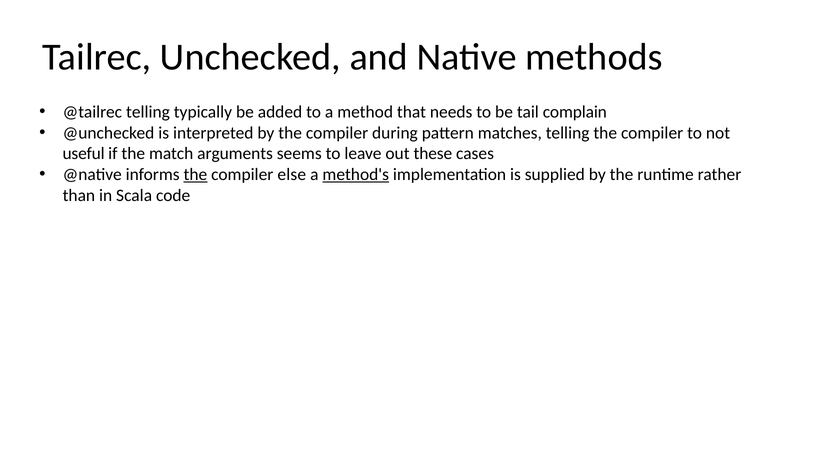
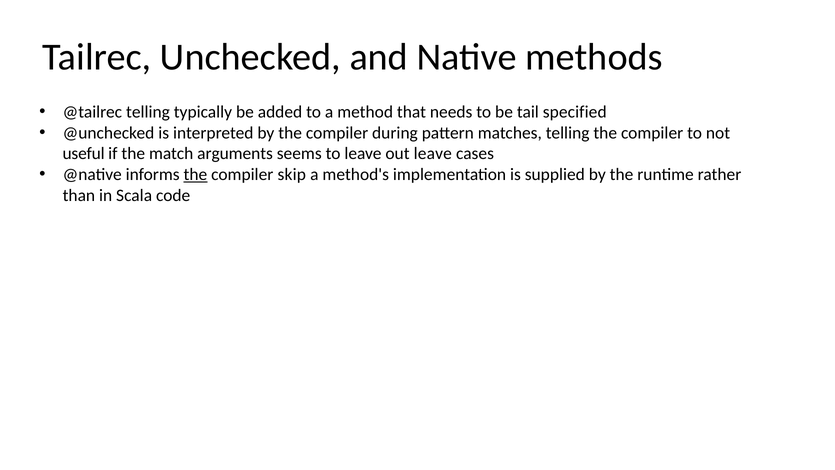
complain: complain -> specified (575, 112)
out these: these -> leave (433, 154)
else: else -> skip (292, 174)
method's underline: present -> none (356, 174)
